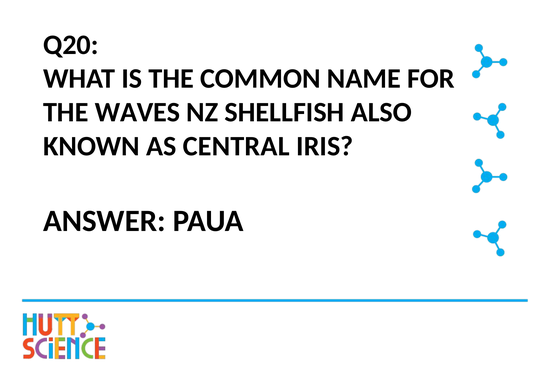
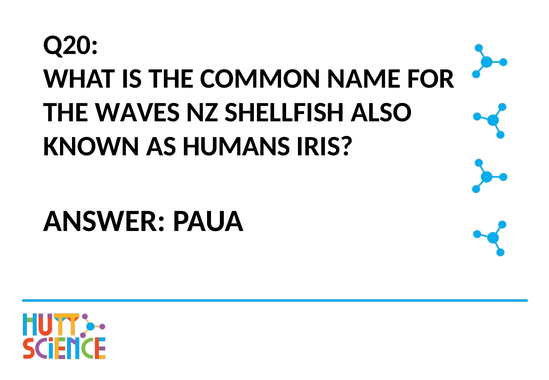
CENTRAL: CENTRAL -> HUMANS (236, 146)
